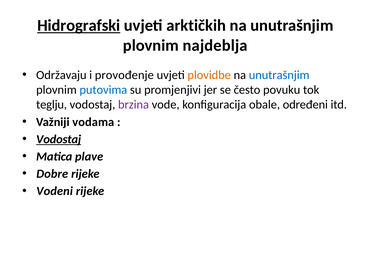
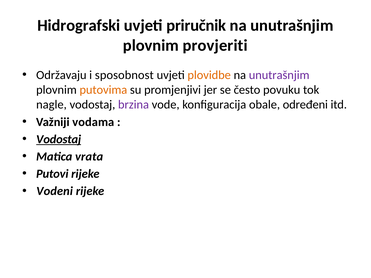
Hidrografski underline: present -> none (79, 26)
arktičkih: arktičkih -> priručnik (196, 26)
najdeblja: najdeblja -> provjeriti (215, 45)
provođenje: provođenje -> sposobnost (124, 75)
unutrašnjim colour: blue -> purple (279, 75)
putovima colour: blue -> orange (103, 90)
teglju: teglju -> nagle (51, 105)
plave: plave -> vrata (89, 157)
Dobre: Dobre -> Putovi (52, 174)
